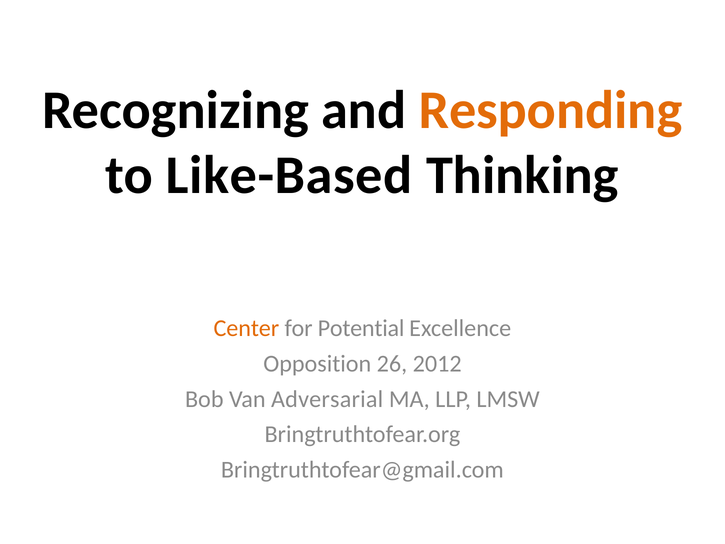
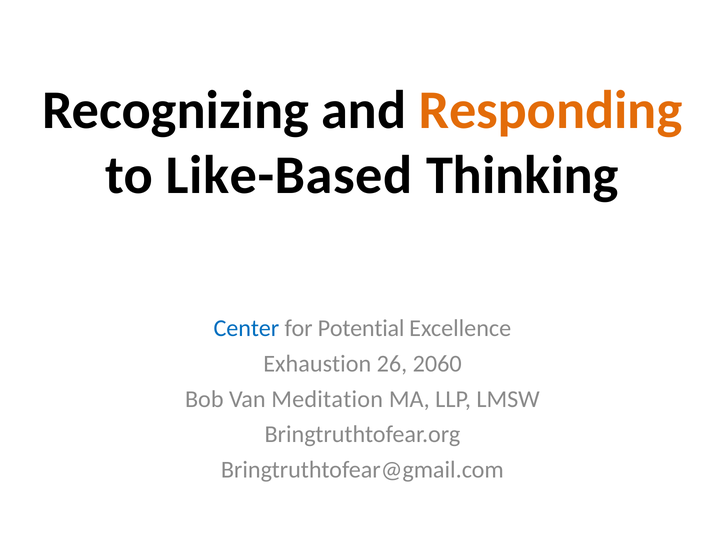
Center colour: orange -> blue (246, 328)
Opposition: Opposition -> Exhaustion (317, 363)
2012: 2012 -> 2060 (437, 363)
Adversarial: Adversarial -> Meditation (327, 399)
